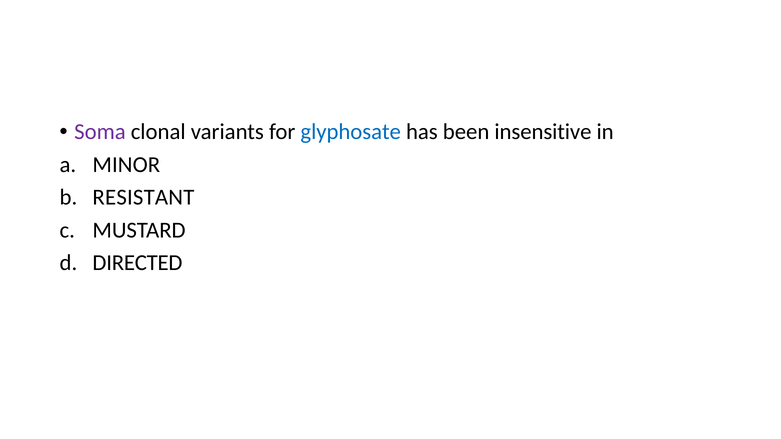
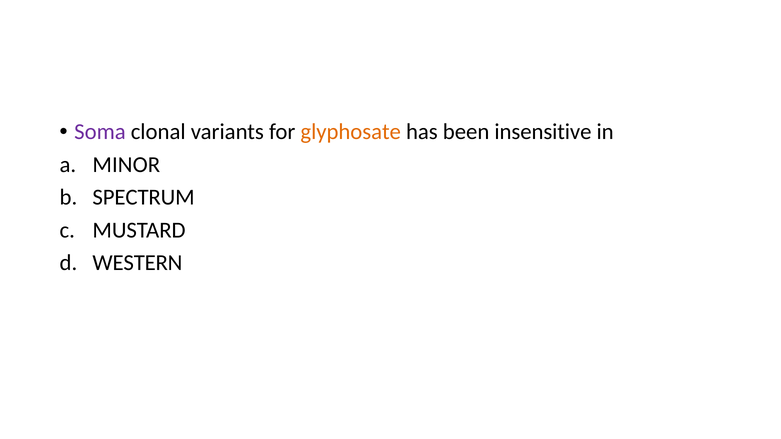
glyphosate colour: blue -> orange (351, 132)
RESISTANT: RESISTANT -> SPECTRUM (144, 198)
DIRECTED: DIRECTED -> WESTERN (137, 263)
